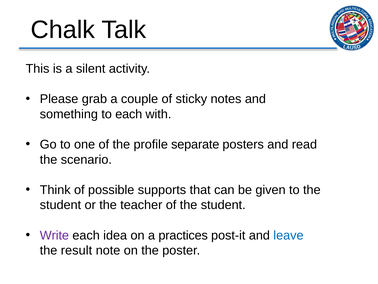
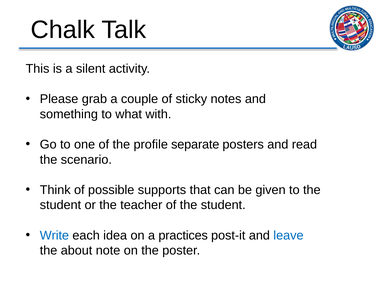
to each: each -> what (129, 114)
Write colour: purple -> blue (54, 235)
result: result -> about (77, 250)
